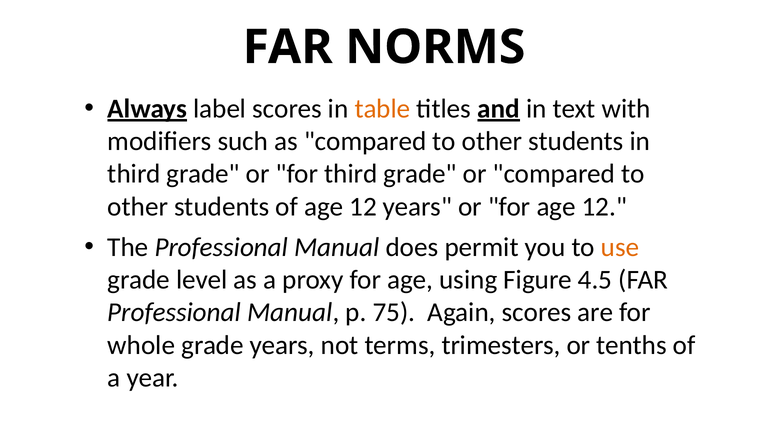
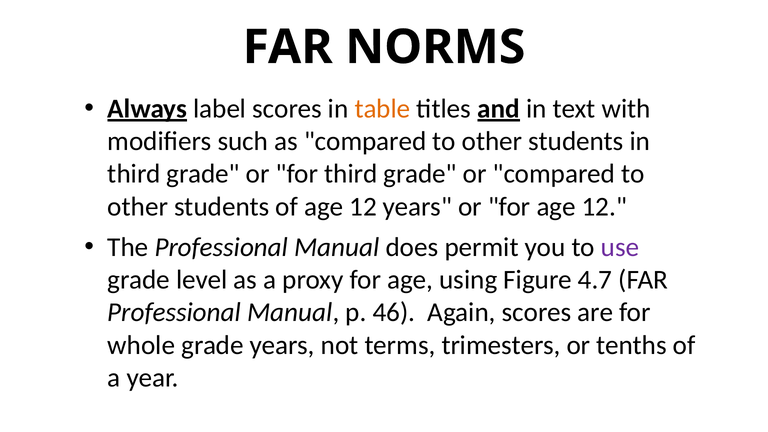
use colour: orange -> purple (620, 247)
4.5: 4.5 -> 4.7 (595, 280)
75: 75 -> 46 (394, 312)
